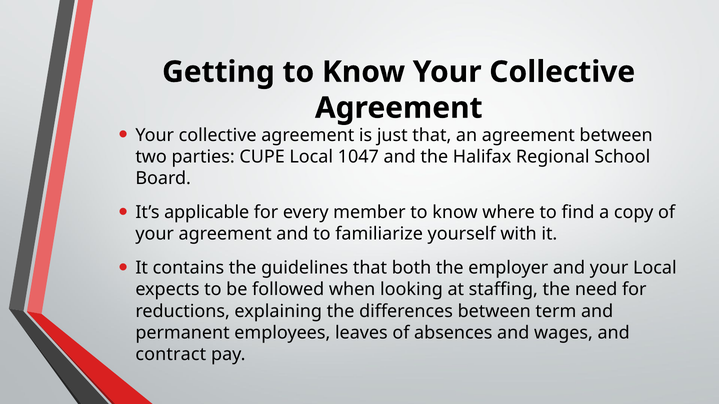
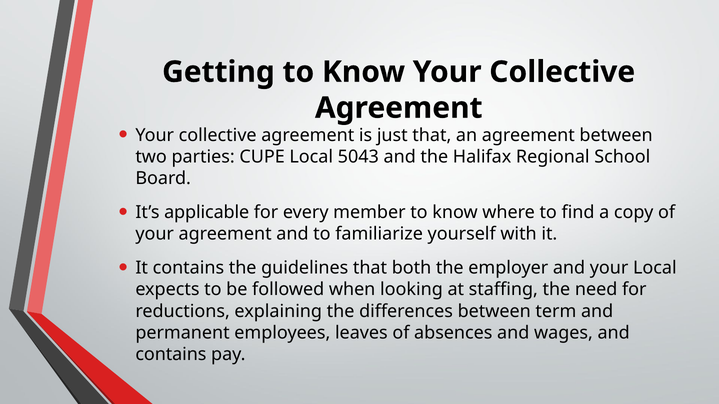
1047: 1047 -> 5043 (358, 157)
contract: contract -> contains (171, 355)
